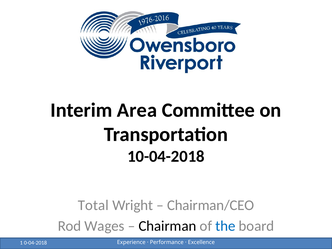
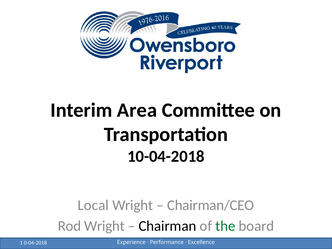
Total: Total -> Local (93, 205)
Rod Wages: Wages -> Wright (105, 226)
the colour: blue -> green (225, 226)
